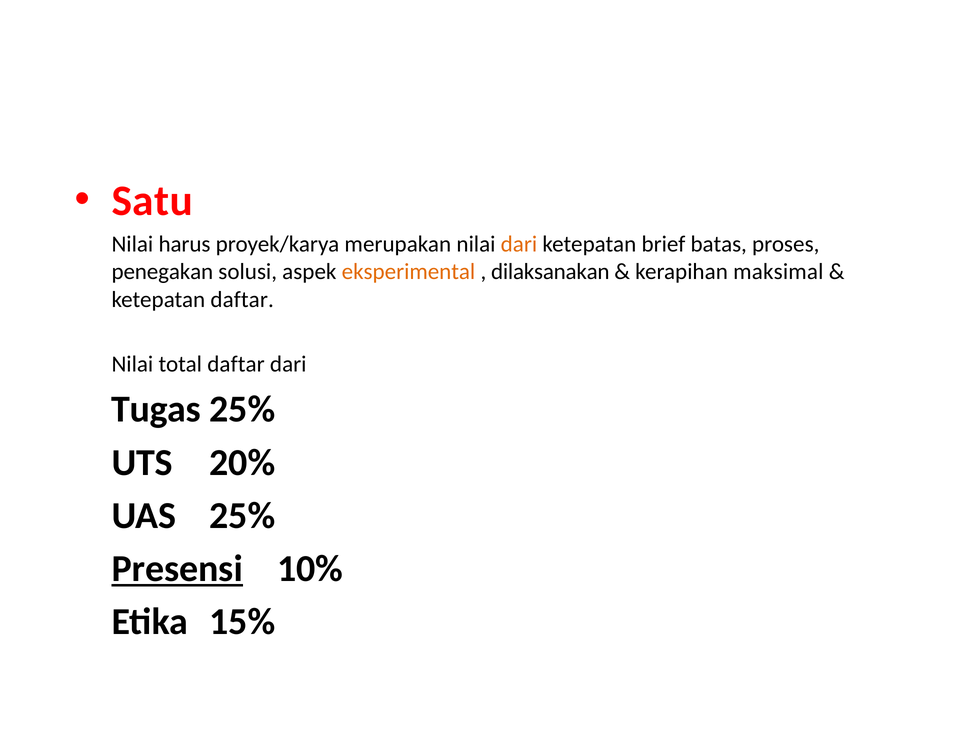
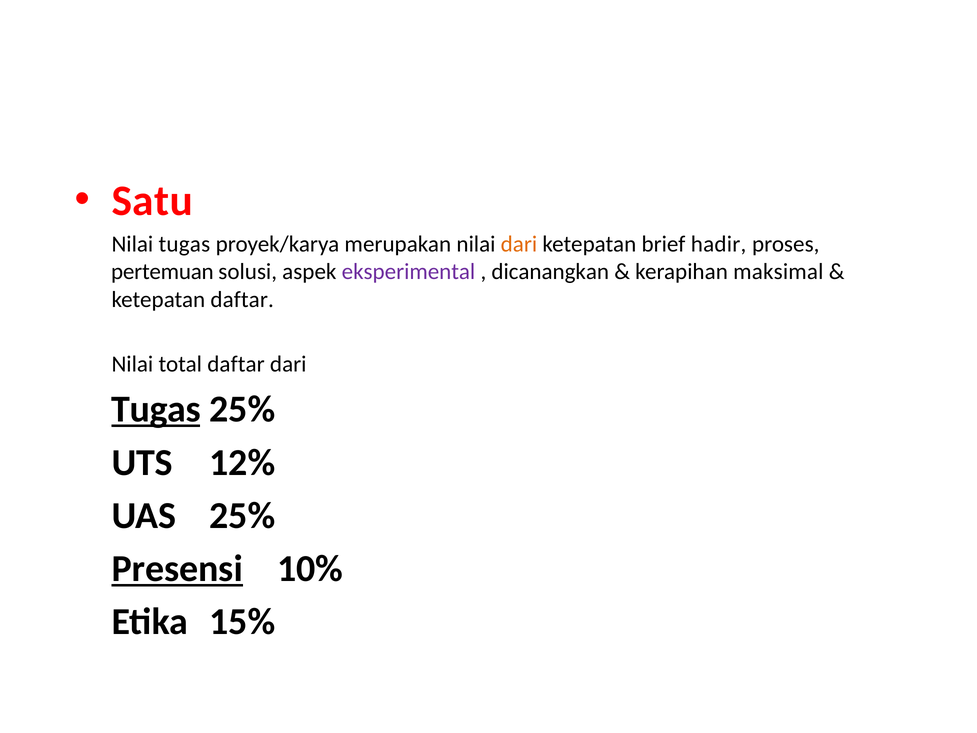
Nilai harus: harus -> tugas (184, 244)
batas: batas -> hadir (719, 244)
penegakan: penegakan -> pertemuan (162, 272)
eksperimental colour: orange -> purple (409, 272)
dilaksanakan: dilaksanakan -> dicanangkan (550, 272)
Tugas underline: none -> present (156, 409)
20%: 20% -> 12% (242, 462)
